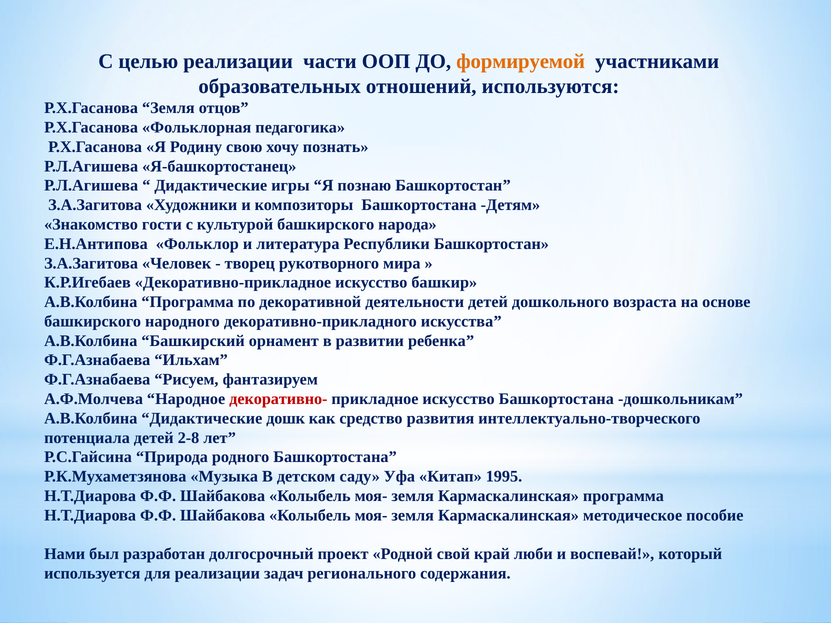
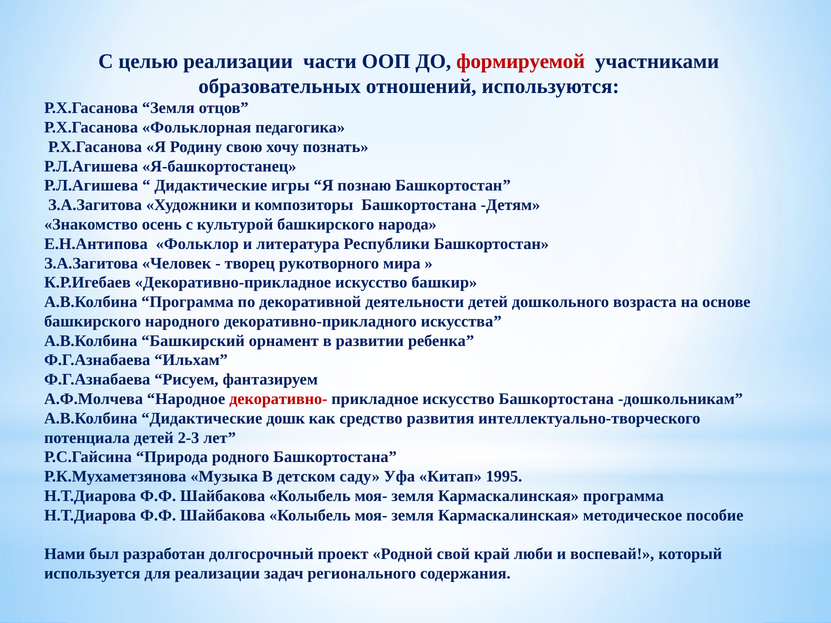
формируемой colour: orange -> red (521, 61)
гости: гости -> осень (162, 225)
2-8: 2-8 -> 2-3 (189, 438)
